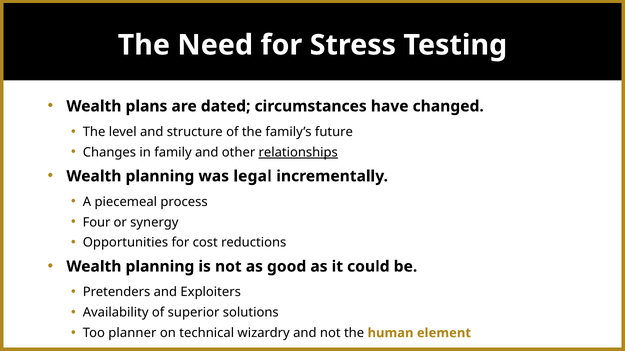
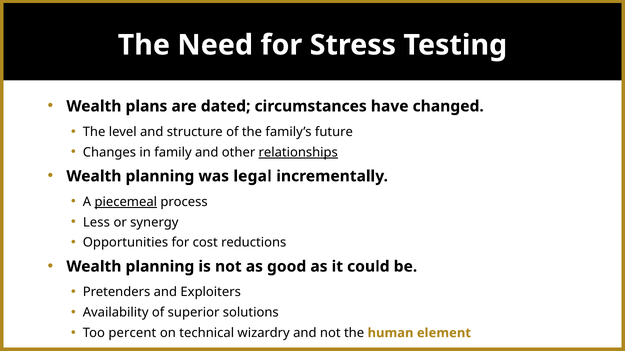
piecemeal underline: none -> present (126, 202)
Four: Four -> Less (96, 223)
planner: planner -> percent (132, 333)
